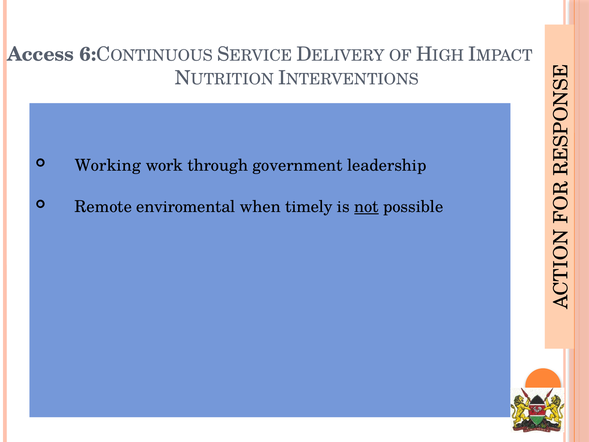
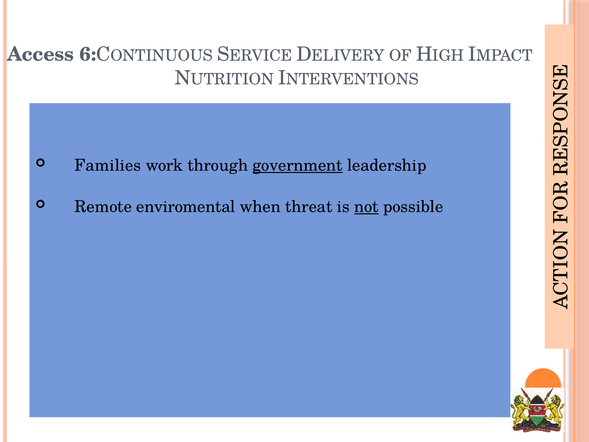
Working: Working -> Families (108, 165)
government underline: none -> present (298, 165)
timely: timely -> threat (309, 207)
